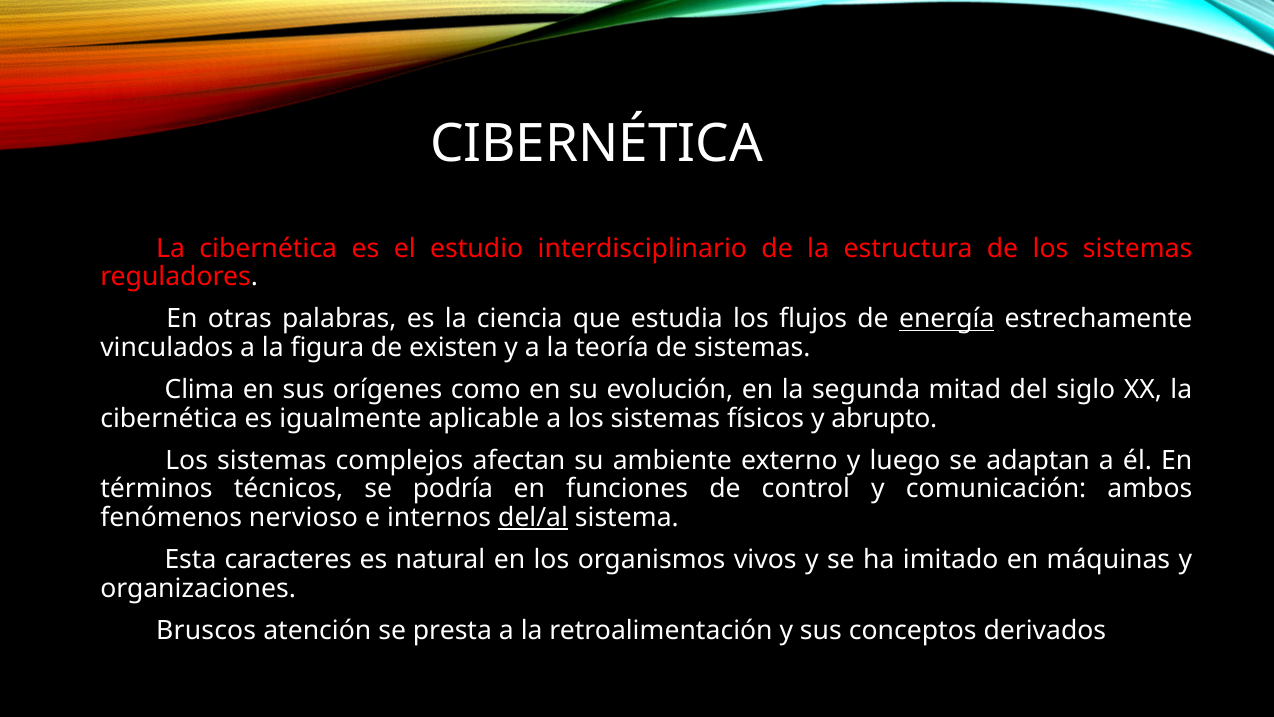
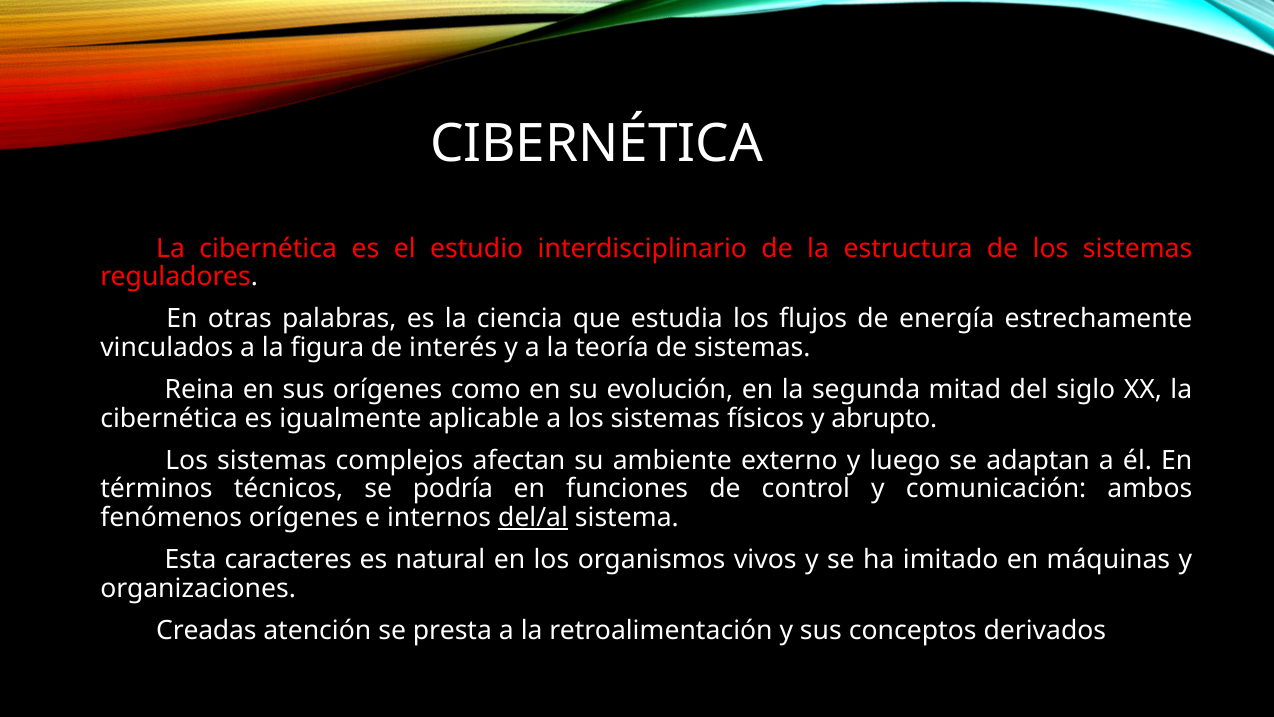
energía underline: present -> none (947, 319)
existen: existen -> interés (453, 348)
Clima: Clima -> Reina (199, 389)
fenómenos nervioso: nervioso -> orígenes (304, 517)
Bruscos: Bruscos -> Creadas (206, 630)
